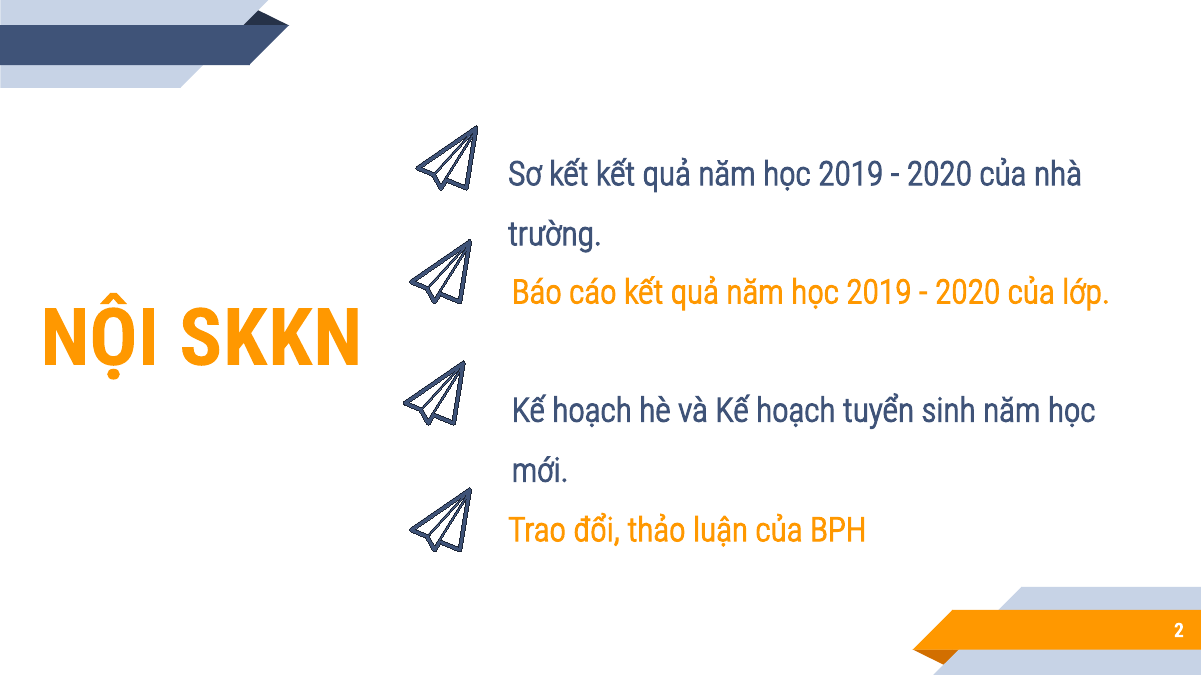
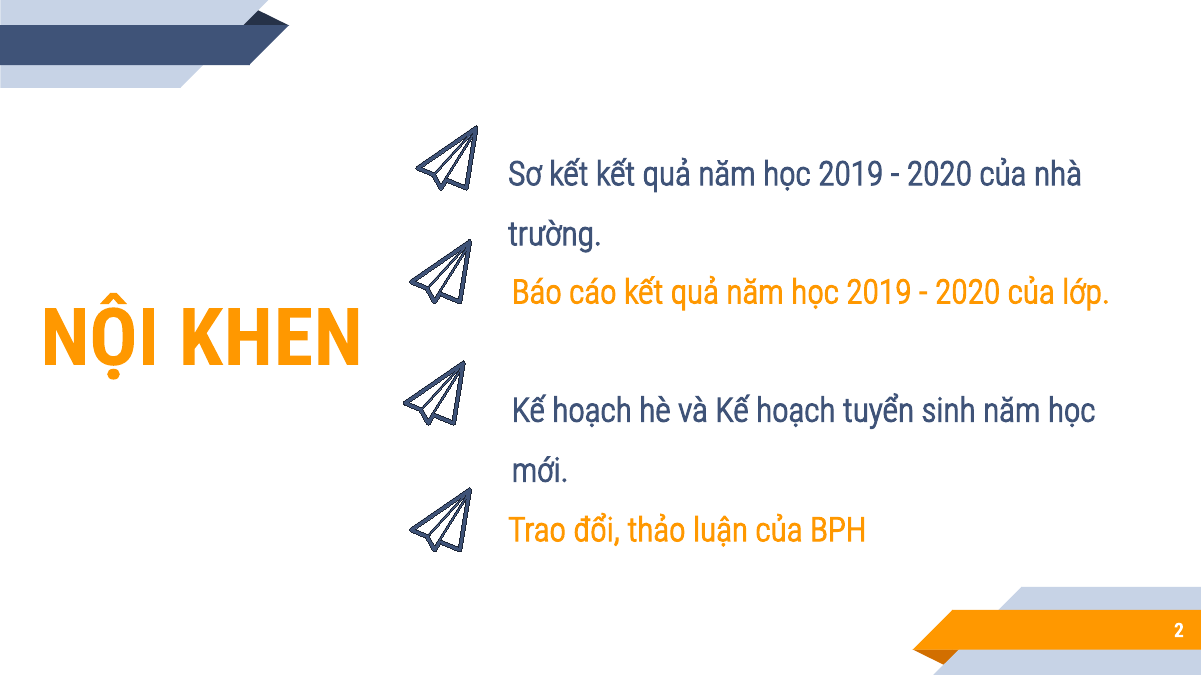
SKKN: SKKN -> KHEN (271, 339)
